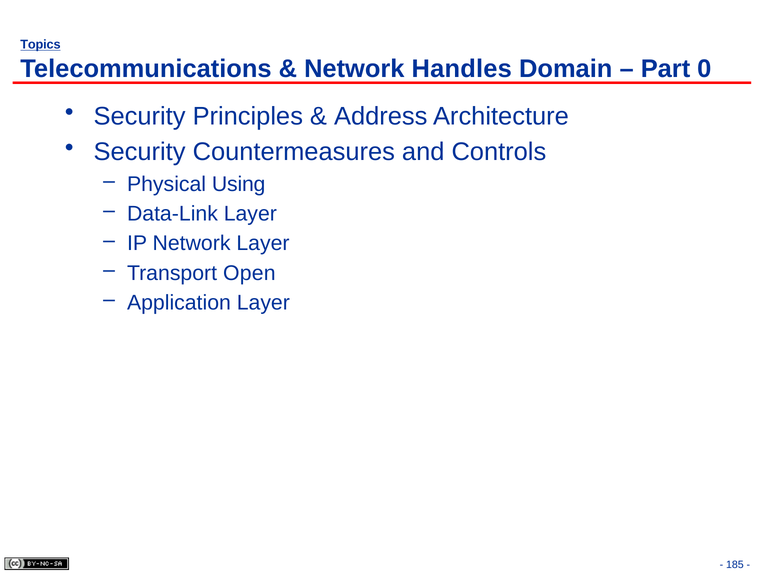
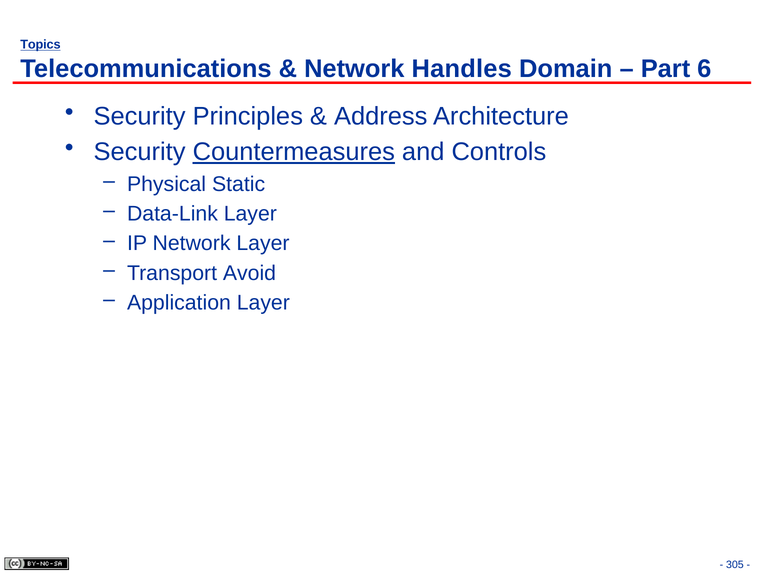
0: 0 -> 6 (704, 69)
Countermeasures underline: none -> present (294, 152)
Using: Using -> Static (239, 184)
Open: Open -> Avoid (249, 273)
185: 185 -> 305 (735, 565)
